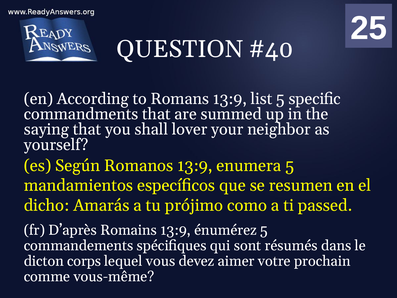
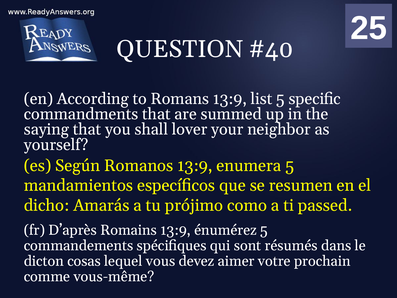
corps: corps -> cosas (84, 261)
